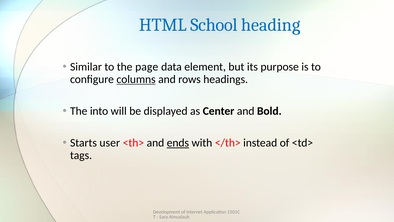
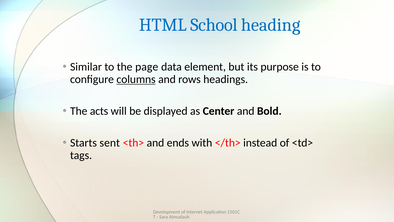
into: into -> acts (99, 111)
user: user -> sent (110, 143)
ends underline: present -> none (178, 143)
